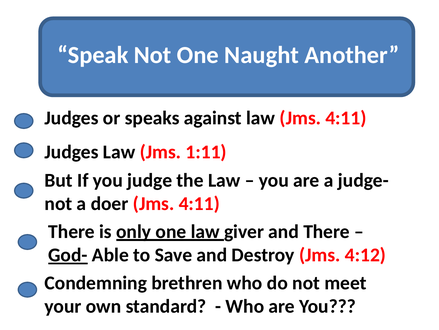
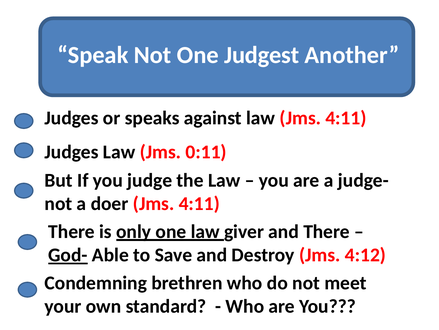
Naught: Naught -> Judgest (262, 55)
1:11: 1:11 -> 0:11 (206, 152)
